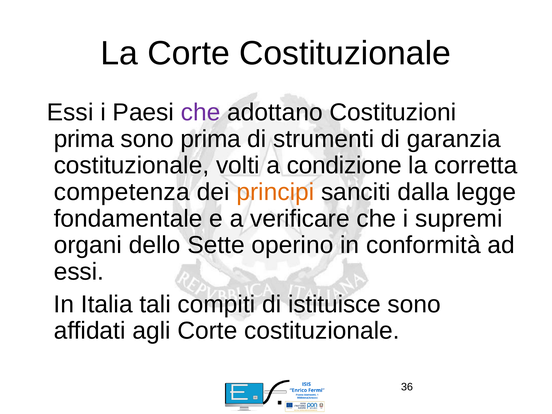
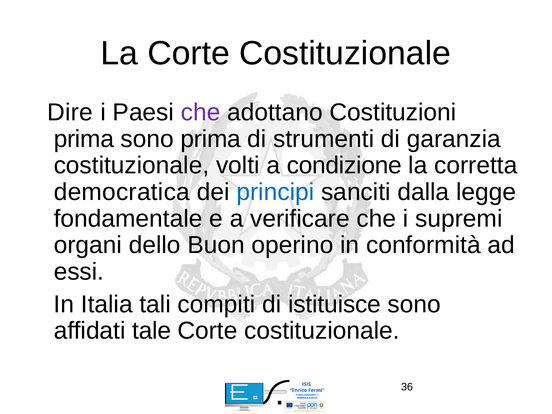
Essi: Essi -> Dire (70, 113)
competenza: competenza -> democratica (122, 192)
principi colour: orange -> blue (275, 192)
Sette: Sette -> Buon (216, 245)
agli: agli -> tale (152, 331)
